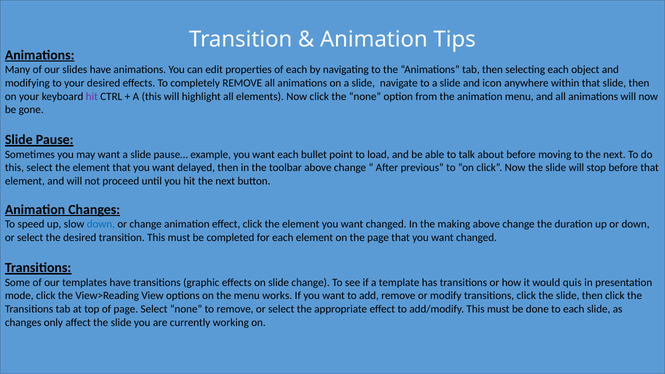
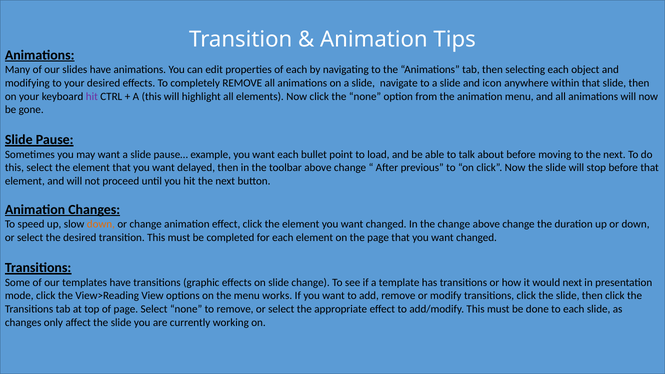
down colour: blue -> orange (101, 224)
the making: making -> change (454, 224)
would quis: quis -> next (572, 283)
